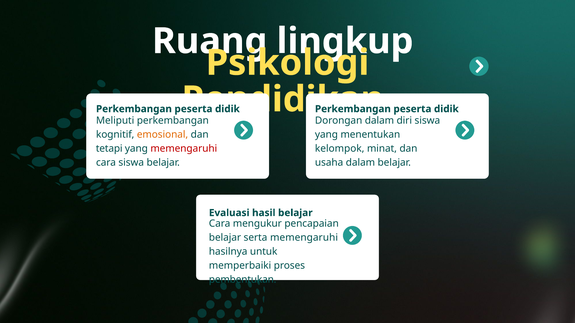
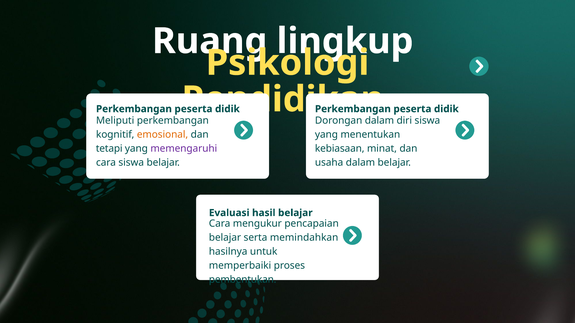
memengaruhi colour: red -> purple (184, 149)
kelompok: kelompok -> kebiasaan (340, 149)
serta memengaruhi: memengaruhi -> memindahkan (304, 238)
